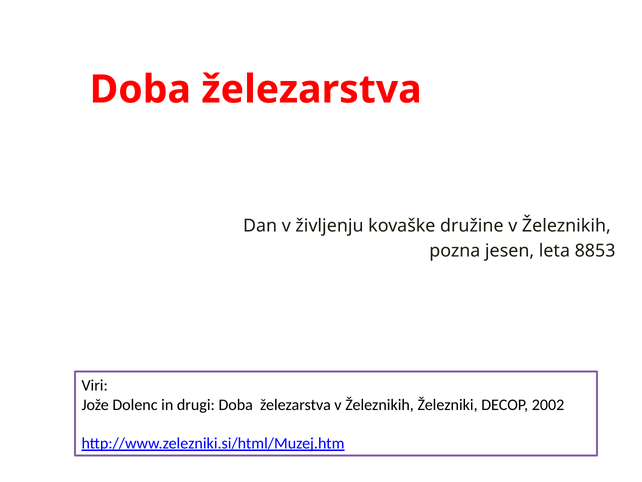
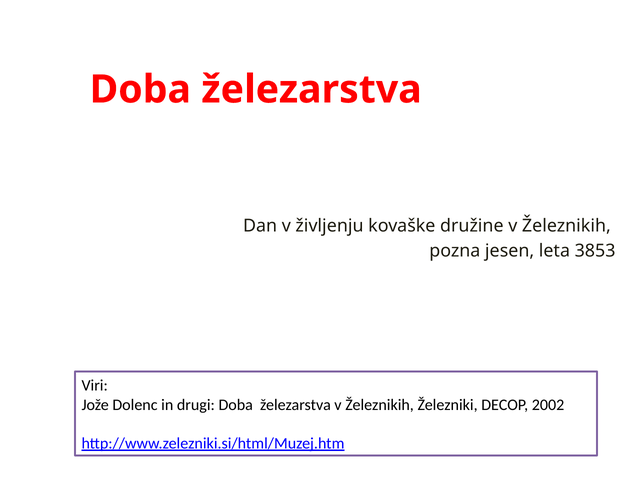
8853: 8853 -> 3853 (595, 251)
